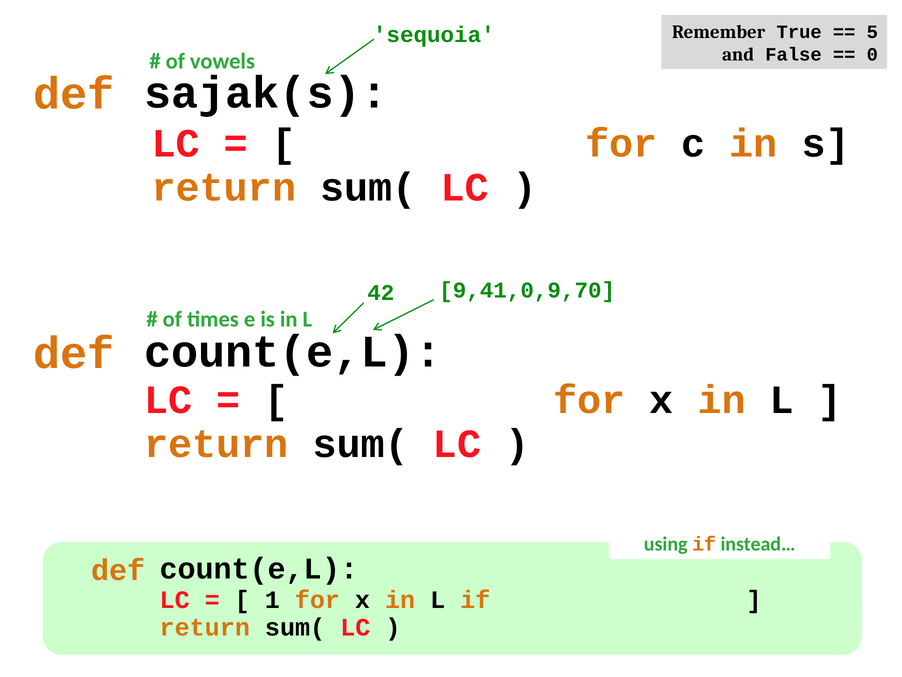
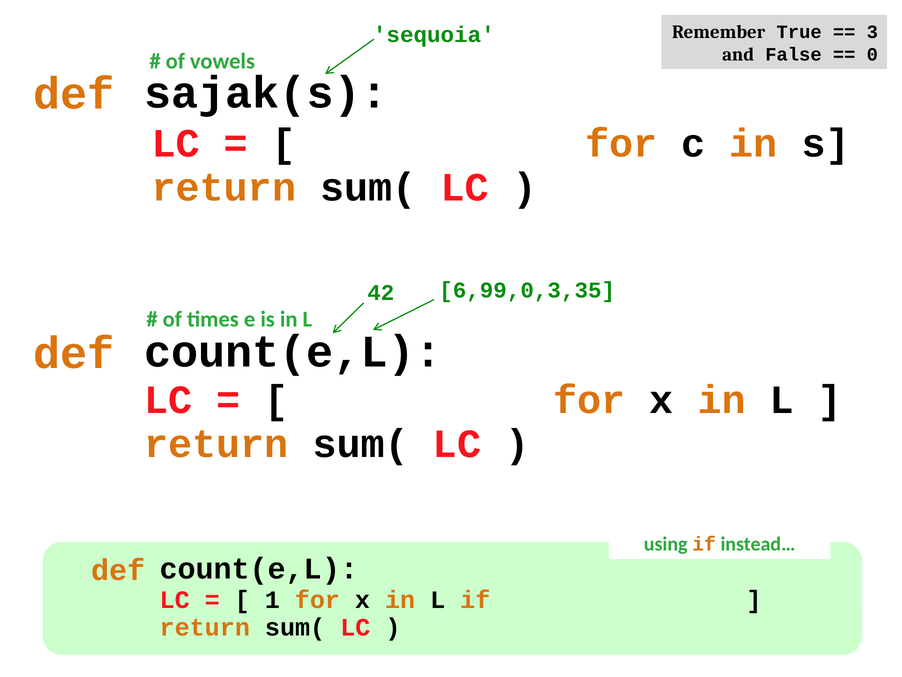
5: 5 -> 3 (872, 32)
9,41,0,9,70: 9,41,0,9,70 -> 6,99,0,3,35 (527, 290)
